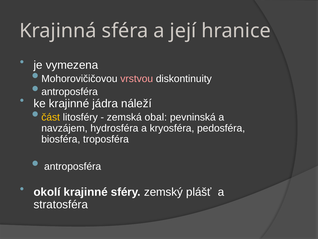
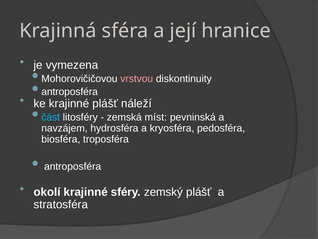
krajinné jádra: jádra -> plášť (105, 103)
část colour: yellow -> light blue (51, 117)
obal: obal -> míst (156, 117)
